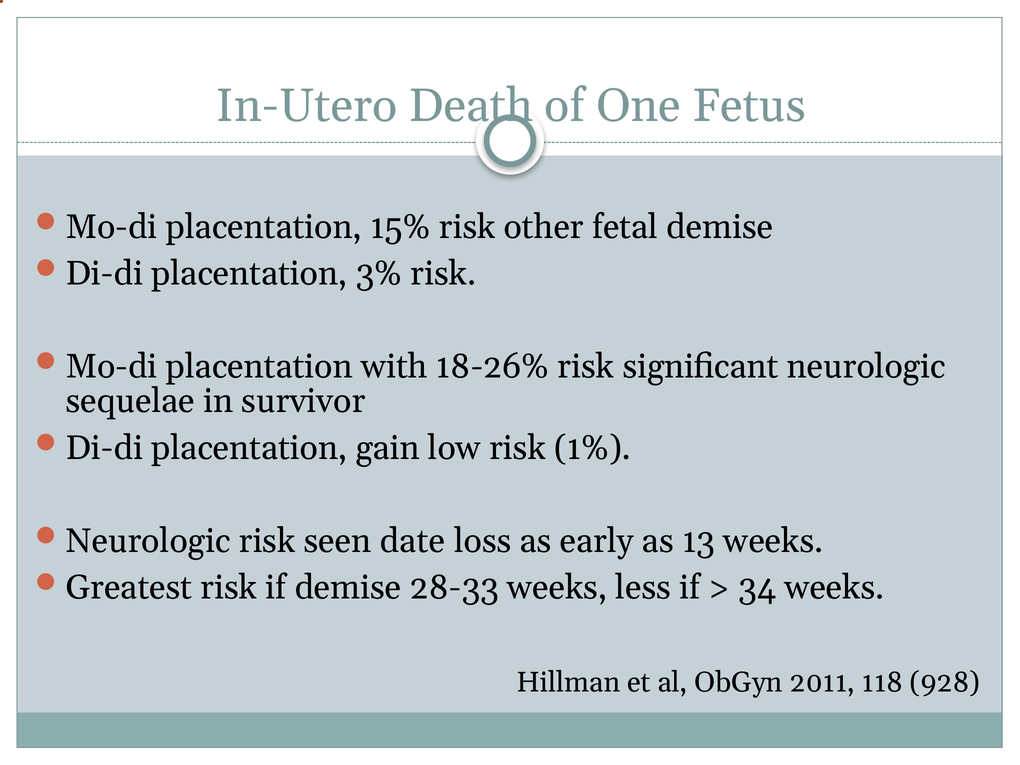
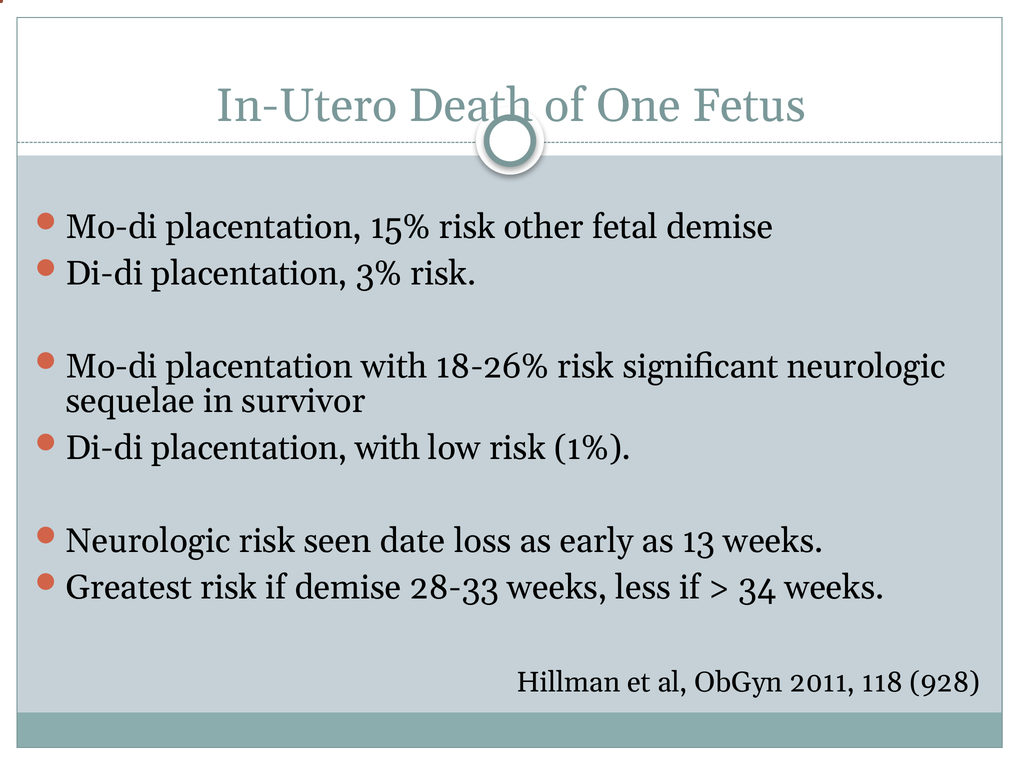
Di-di placentation gain: gain -> with (388, 448)
